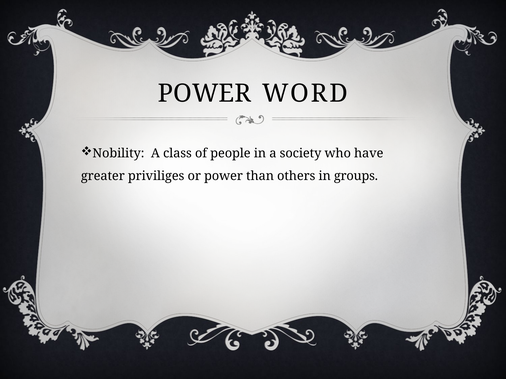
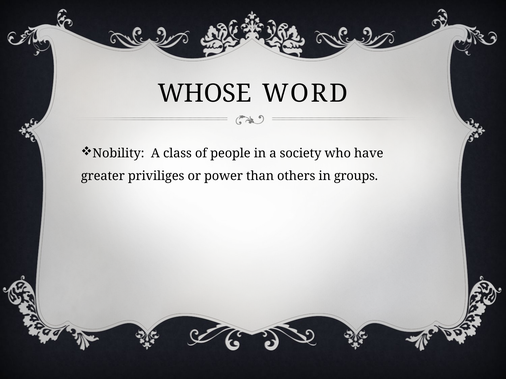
POWER: POWER -> WHOSE (205, 94)
